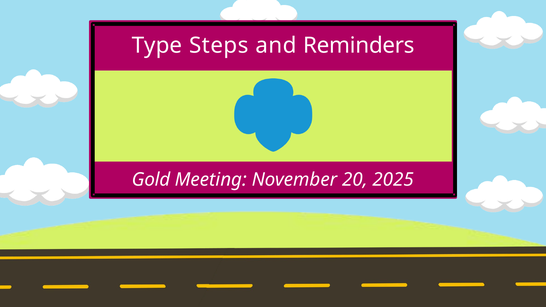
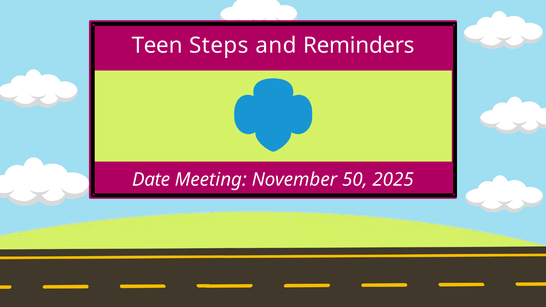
Type: Type -> Teen (157, 46)
Gold: Gold -> Date (151, 180)
20: 20 -> 50 (355, 180)
